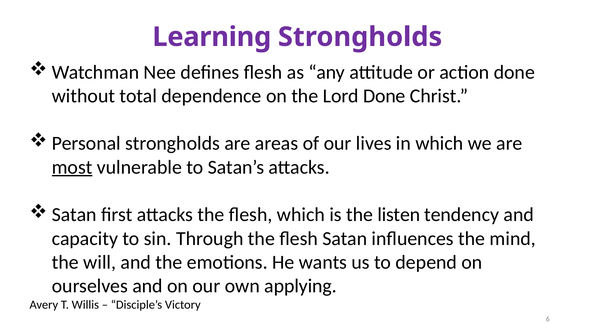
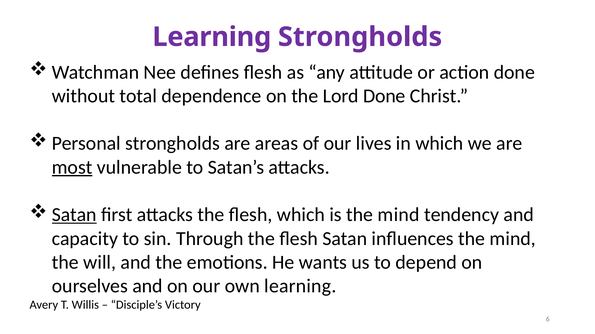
Satan underline: none -> present (74, 215)
is the listen: listen -> mind (399, 215)
own applying: applying -> learning (300, 287)
